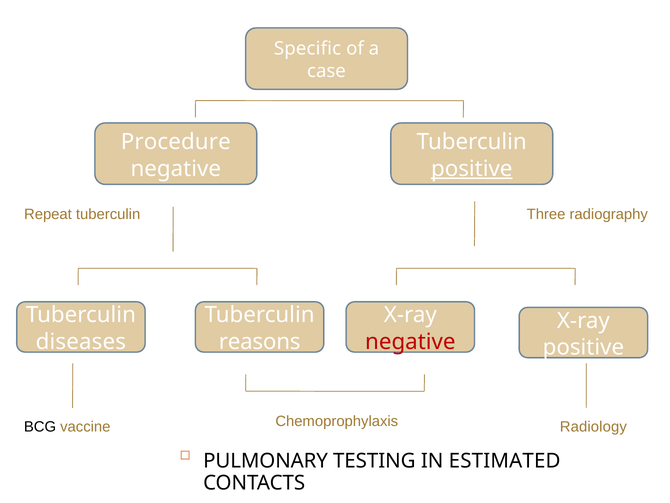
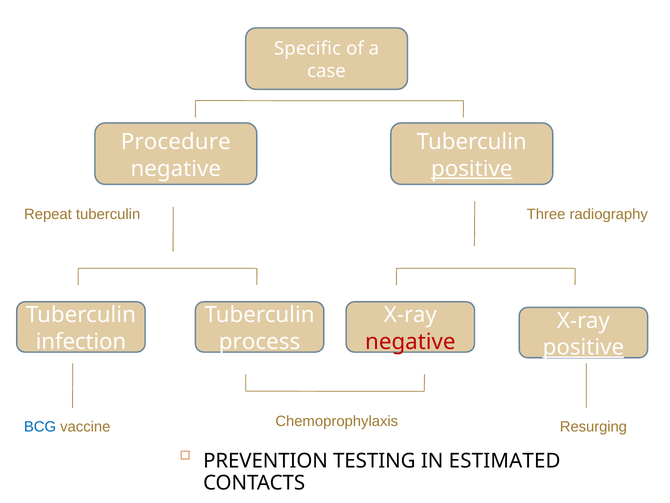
diseases: diseases -> infection (81, 342)
reasons: reasons -> process (260, 342)
positive underline: none -> present (583, 347)
BCG colour: black -> blue (40, 426)
Radiology: Radiology -> Resurging (593, 426)
PULMONARY: PULMONARY -> PREVENTION (266, 460)
